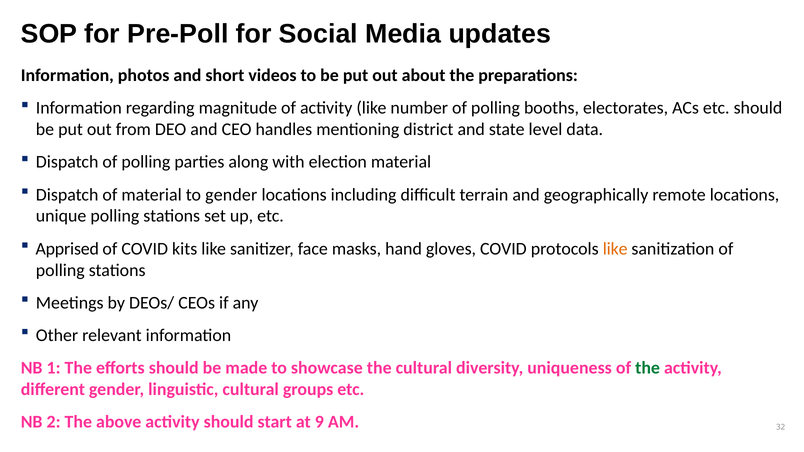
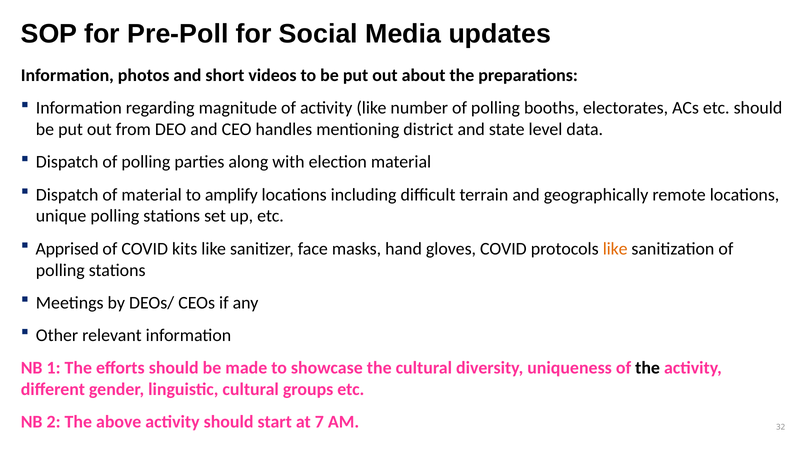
to gender: gender -> amplify (231, 195)
the colour: green -> black (648, 368)
9: 9 -> 7 (319, 422)
